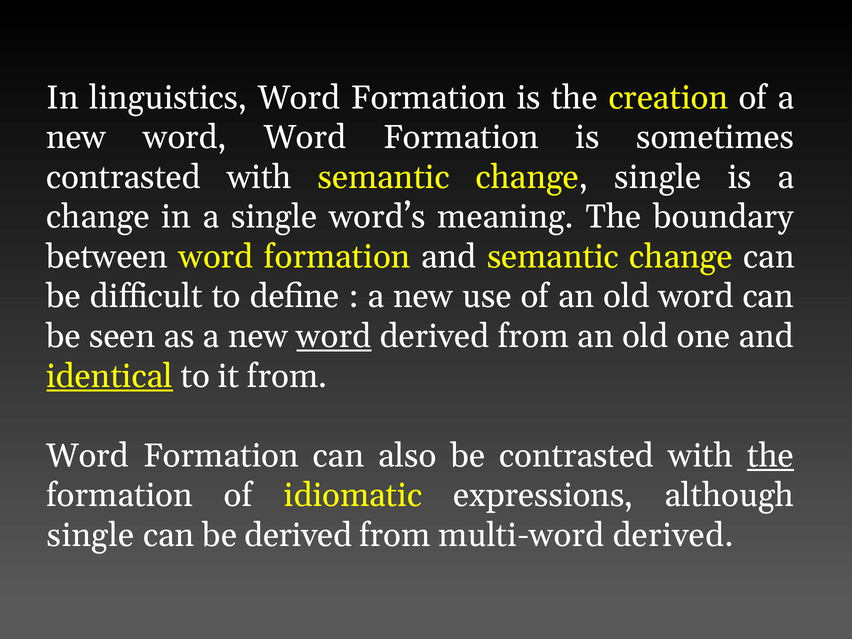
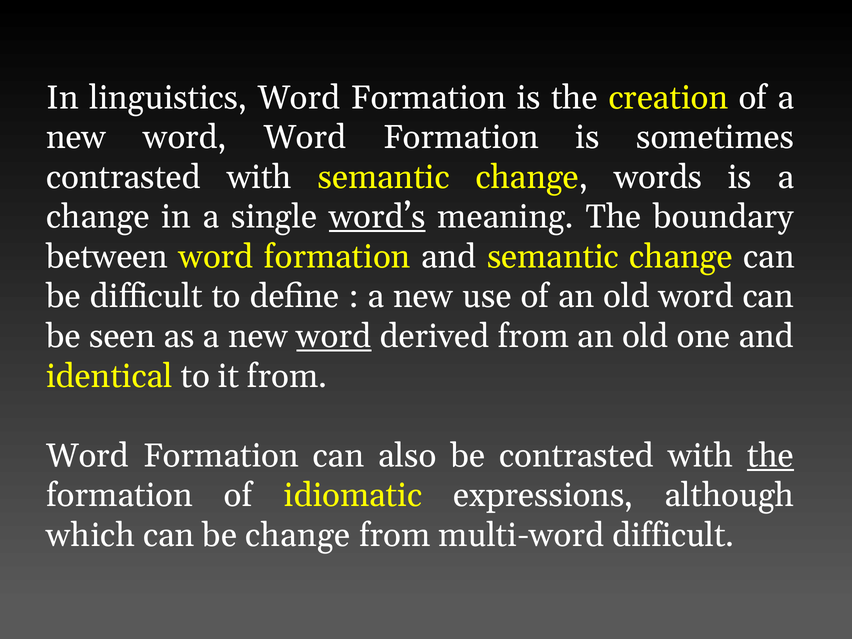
change single: single -> words (658, 177)
word’s underline: none -> present (377, 217)
identical underline: present -> none (110, 376)
single: single -> which (91, 535)
be derived: derived -> change (298, 535)
multi-word derived: derived -> difficult (673, 535)
